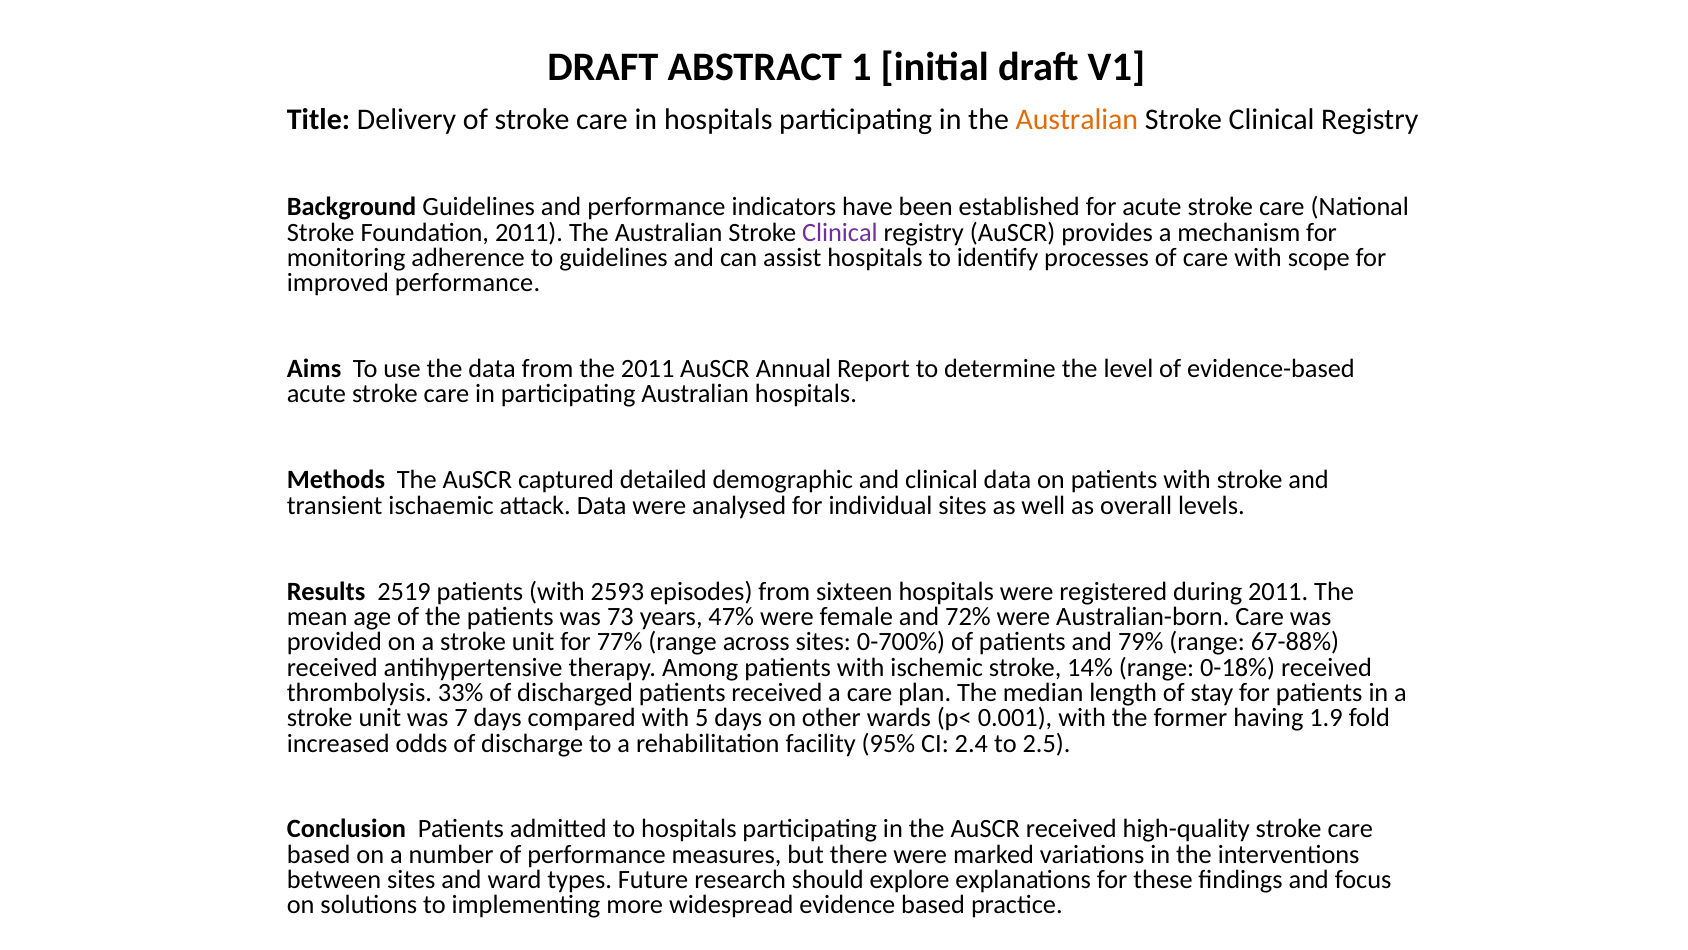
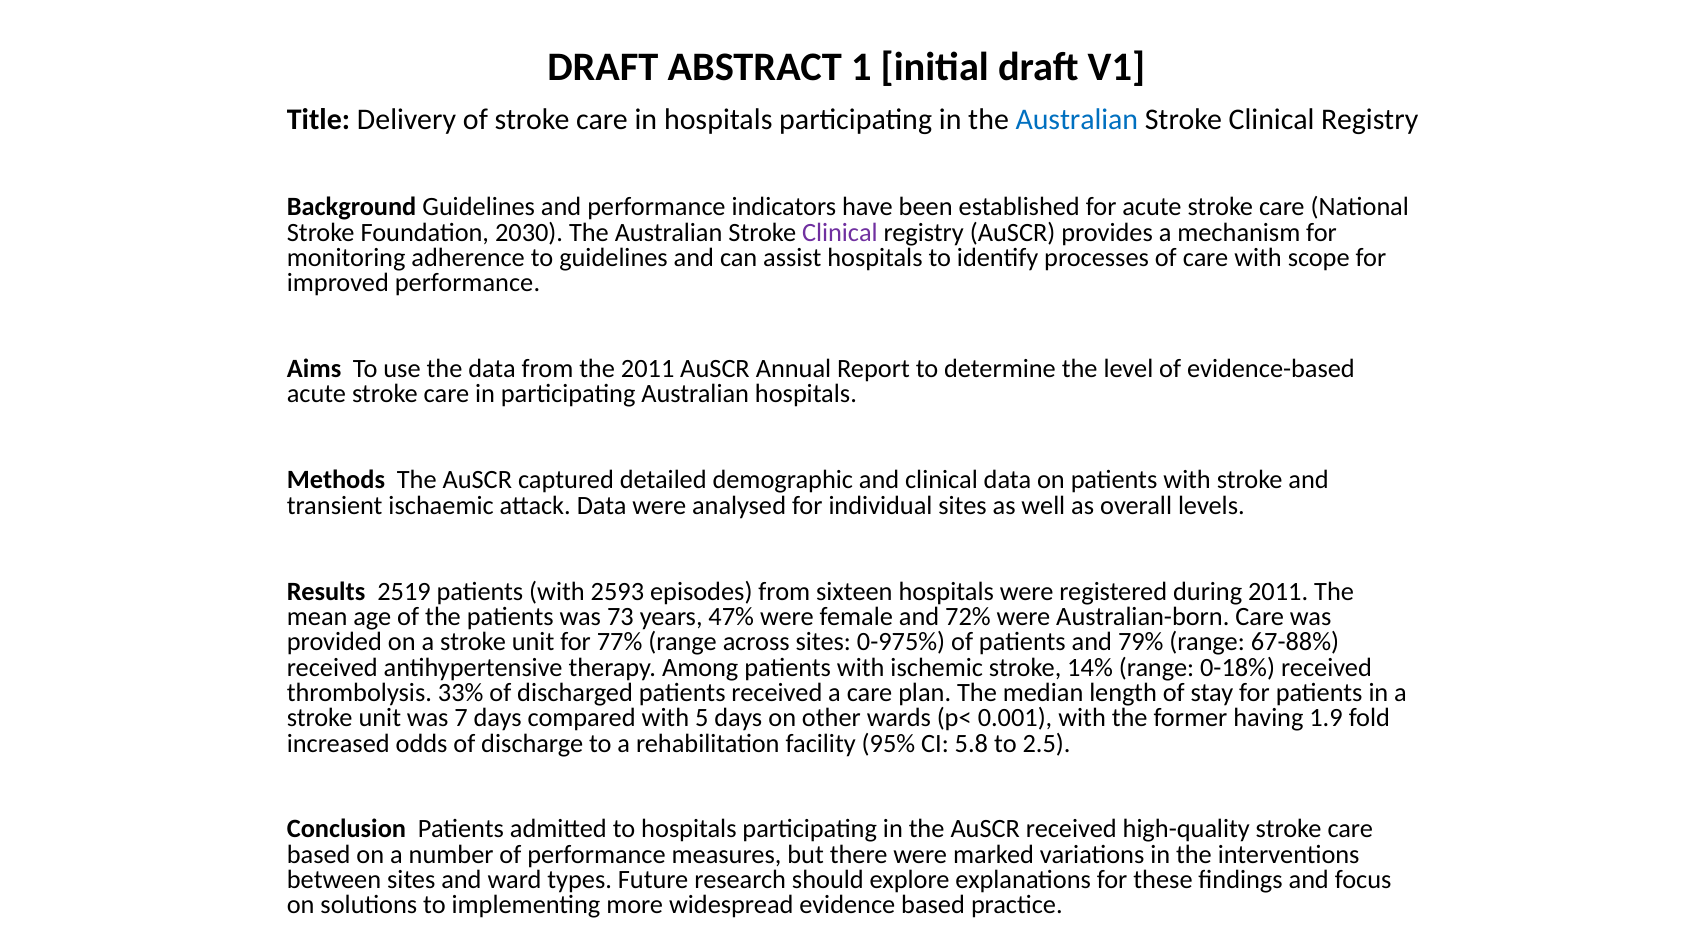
Australian colour: orange -> blue (1077, 119)
Foundation 2011: 2011 -> 2030 (529, 232)
0-700%: 0-700% -> 0-975% (901, 642)
2.4: 2.4 -> 5.8 (971, 743)
